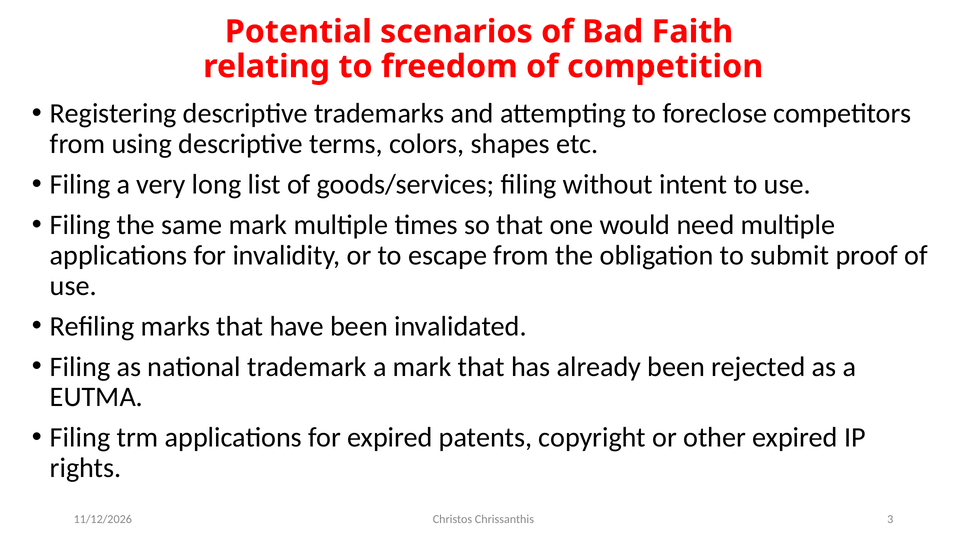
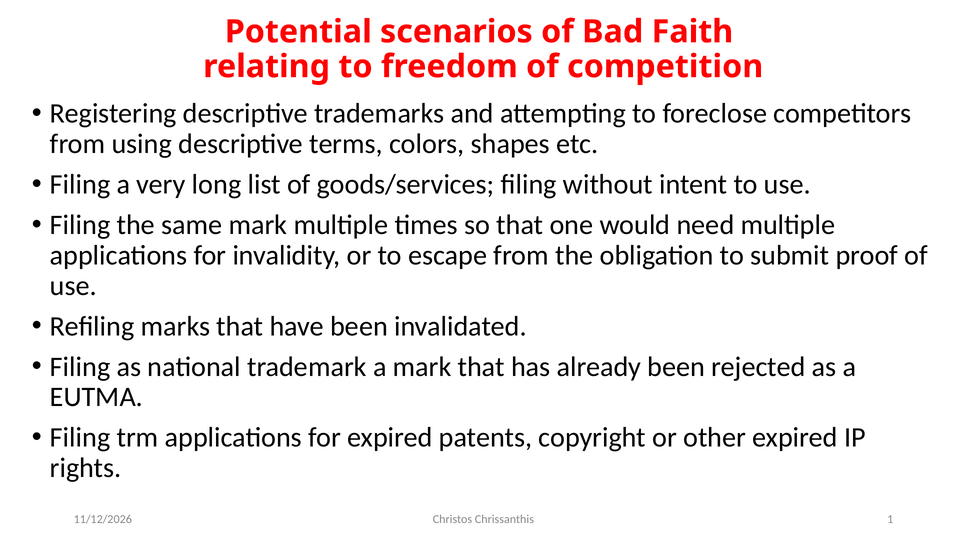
3: 3 -> 1 (890, 519)
